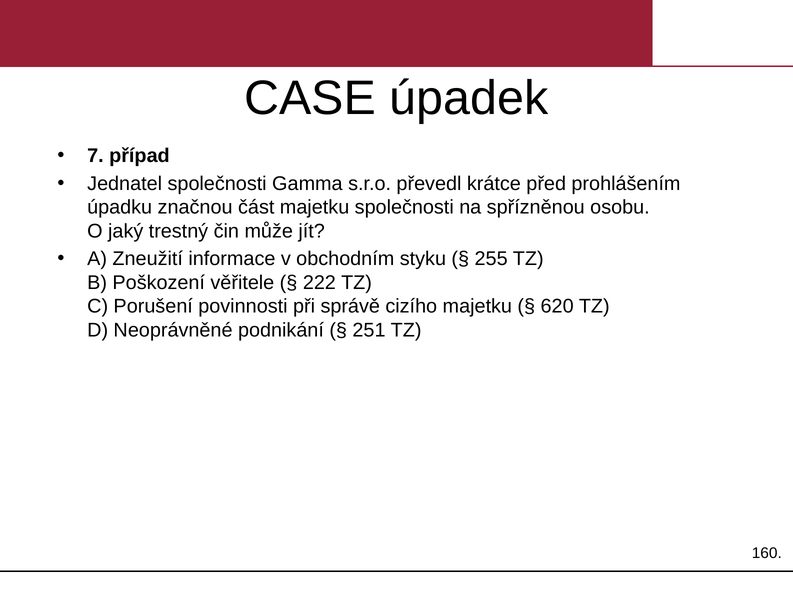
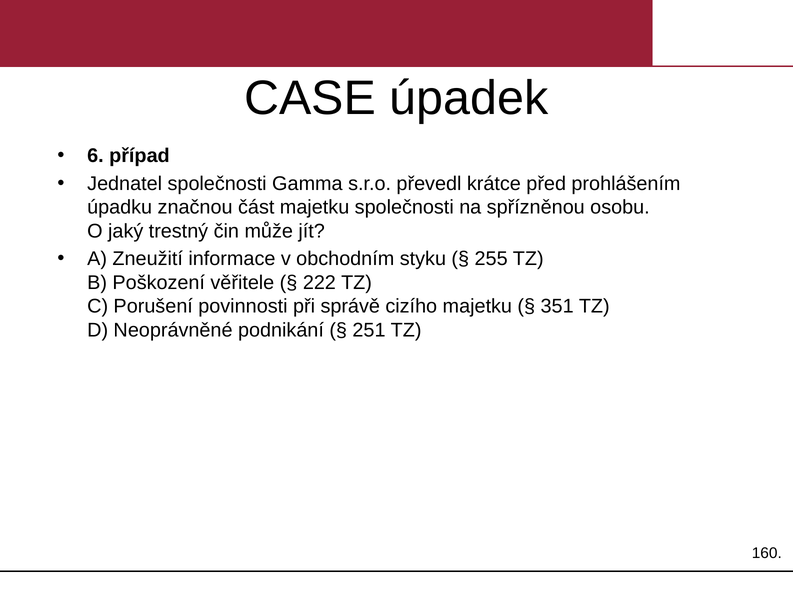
7: 7 -> 6 (95, 156)
620: 620 -> 351 (557, 307)
